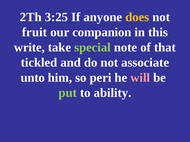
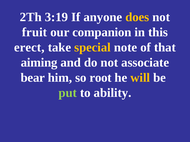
3:25: 3:25 -> 3:19 (56, 17)
write: write -> erect (29, 47)
special colour: light green -> yellow (93, 47)
tickled: tickled -> aiming (39, 63)
unto: unto -> bear (33, 78)
peri: peri -> root (101, 78)
will colour: pink -> yellow (140, 78)
